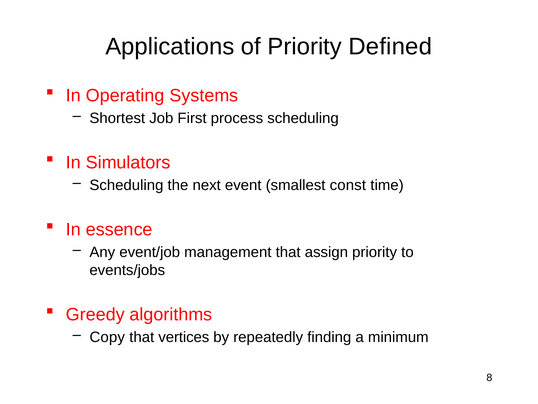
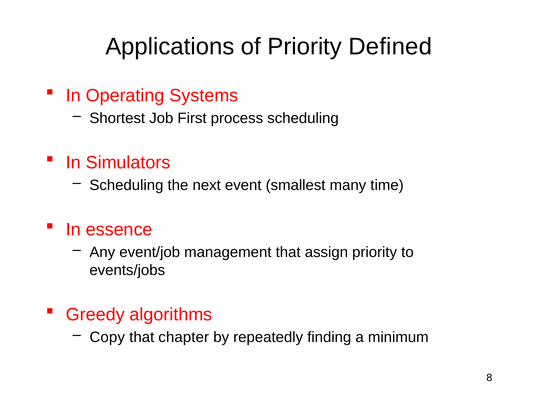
const: const -> many (348, 185)
vertices: vertices -> chapter (184, 337)
